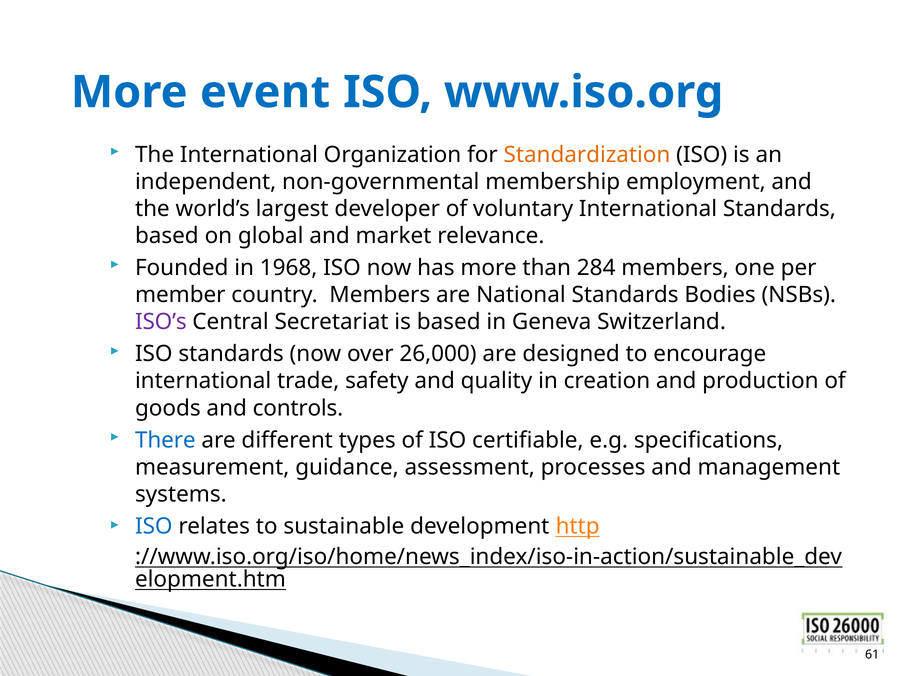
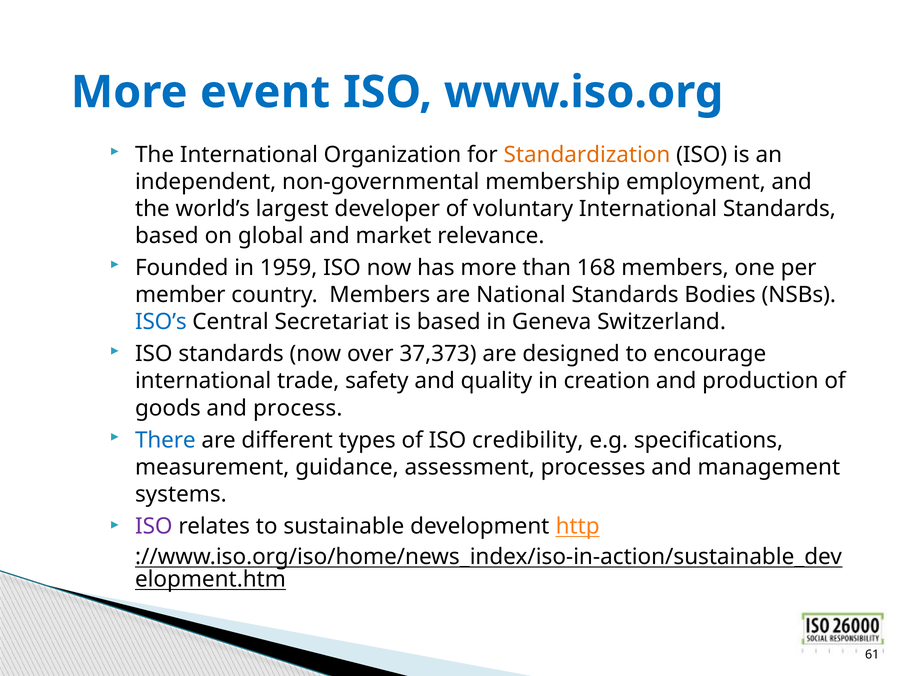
1968: 1968 -> 1959 (289, 268)
284: 284 -> 168 (596, 268)
ISO’s colour: purple -> blue (161, 322)
26,000: 26,000 -> 37,373 (438, 354)
controls: controls -> process (298, 408)
certifiable: certifiable -> credibility (528, 440)
ISO colour: blue -> purple (154, 526)
